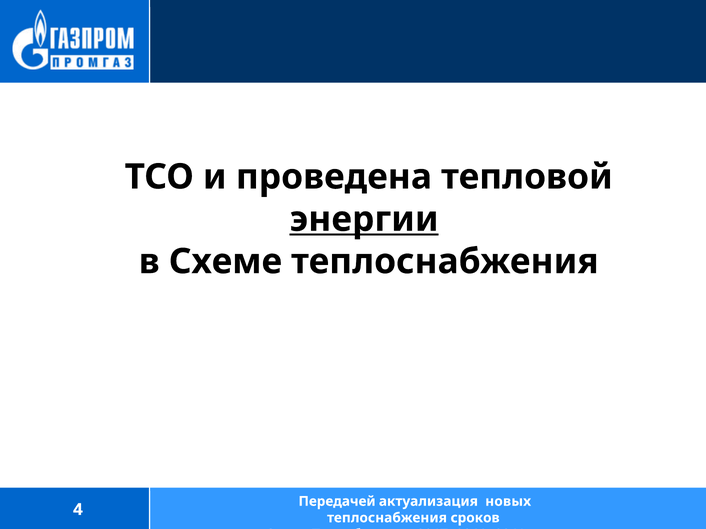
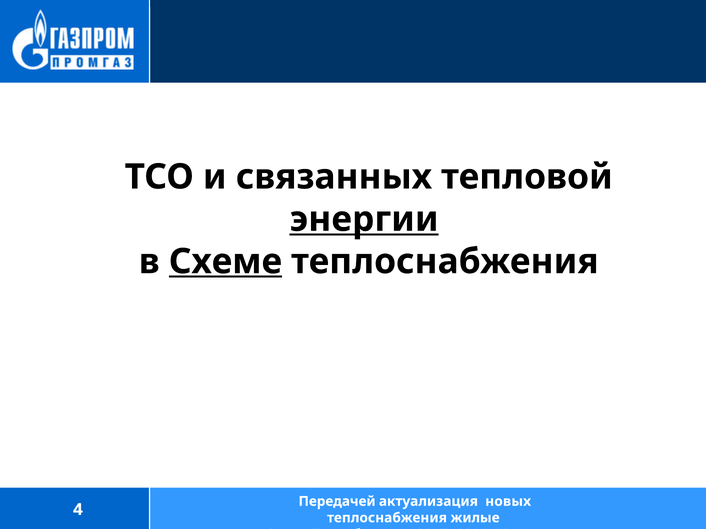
проведена: проведена -> связанных (334, 177)
Схеме underline: none -> present (225, 262)
сроков: сроков -> жилые (475, 518)
